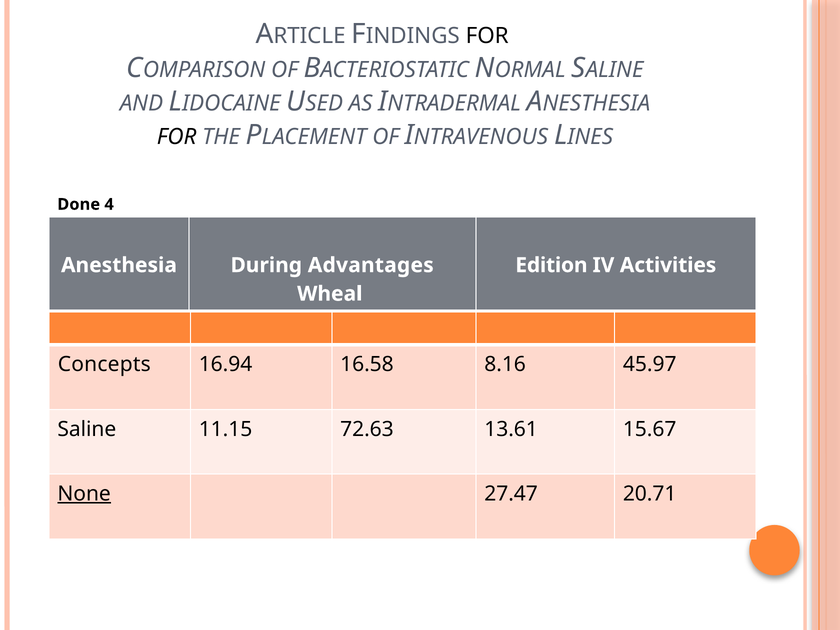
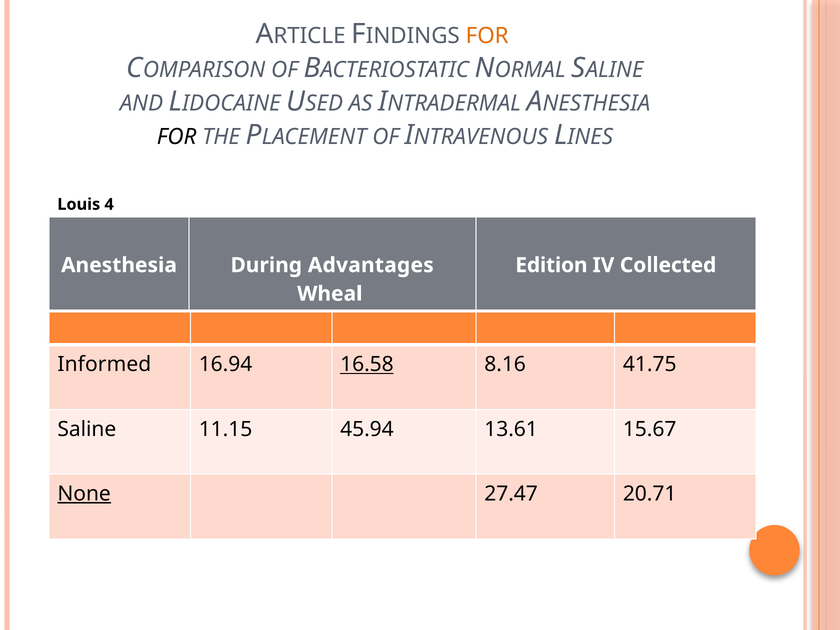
FOR colour: black -> orange (487, 36)
Done: Done -> Louis (79, 204)
Activities: Activities -> Collected (668, 265)
Concepts: Concepts -> Informed (104, 364)
16.58 underline: none -> present (367, 364)
45.97: 45.97 -> 41.75 (650, 364)
72.63: 72.63 -> 45.94 (367, 429)
